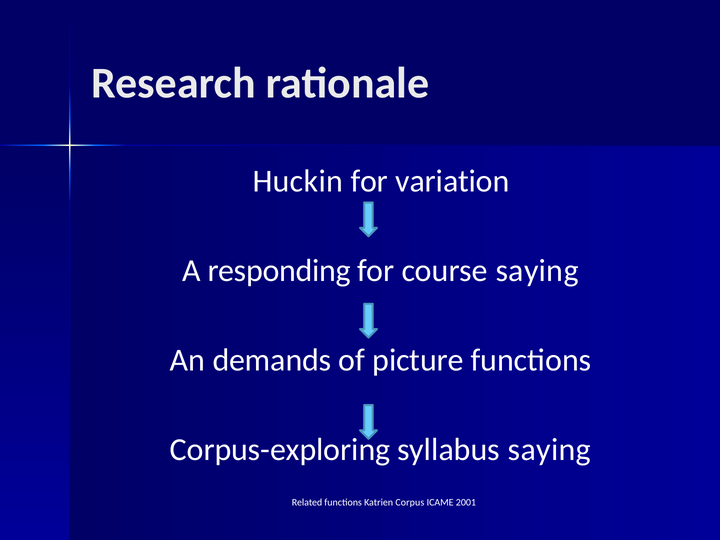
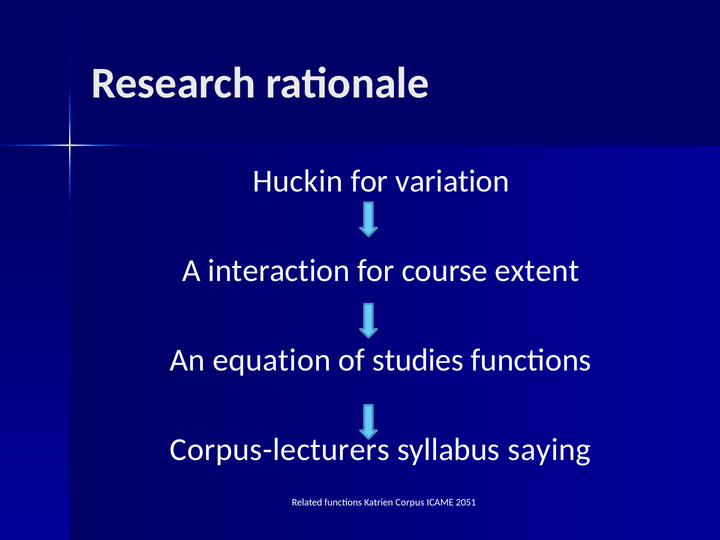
responding: responding -> interaction (279, 271)
course saying: saying -> extent (537, 271)
demands: demands -> equation (272, 360)
picture: picture -> studies (418, 360)
Corpus-exploring: Corpus-exploring -> Corpus-lecturers (280, 450)
2001: 2001 -> 2051 (466, 502)
